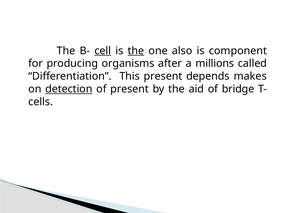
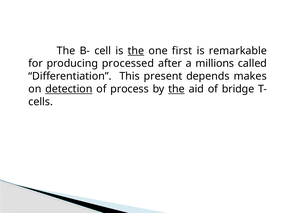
cell underline: present -> none (103, 51)
also: also -> first (182, 51)
component: component -> remarkable (238, 51)
organisms: organisms -> processed (128, 63)
of present: present -> process (130, 89)
the underline: none -> present (176, 89)
